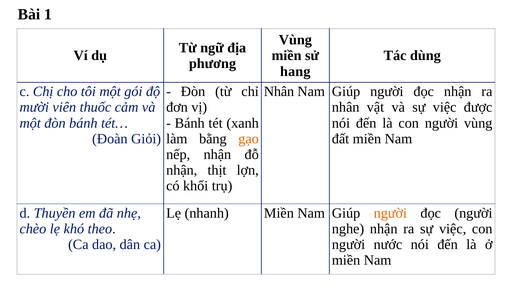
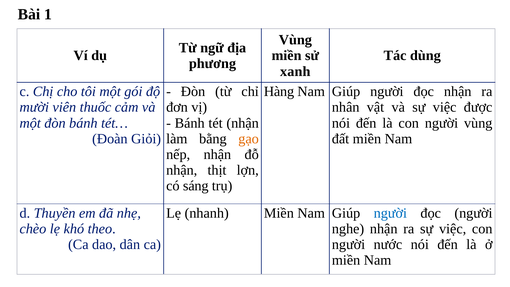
hang: hang -> xanh (295, 71)
Nhân: Nhân -> Hàng (279, 91)
tét xanh: xanh -> nhận (243, 123)
khối: khối -> sáng (196, 186)
người colour: orange -> blue (390, 213)
